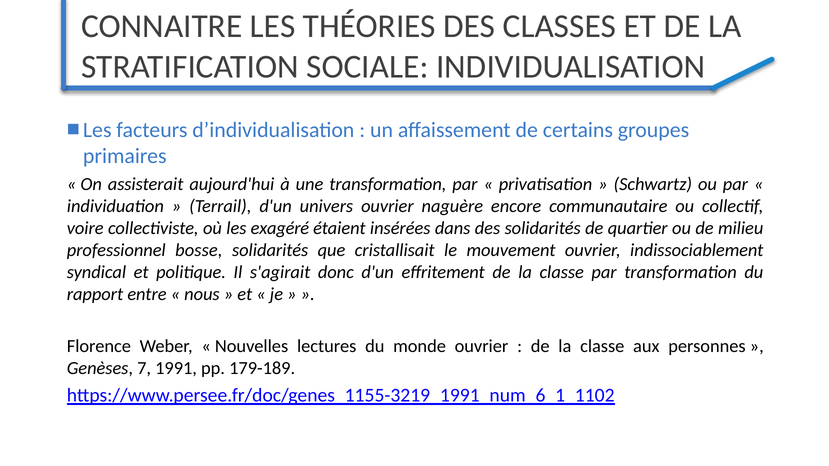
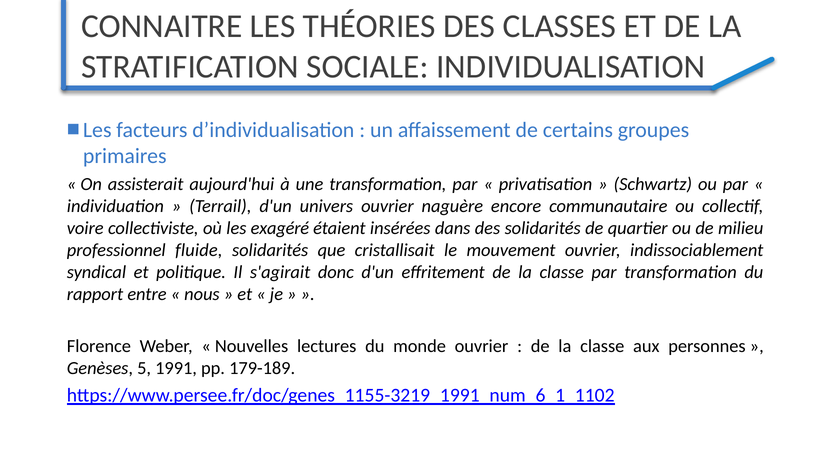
bosse: bosse -> fluide (199, 250)
7: 7 -> 5 (144, 369)
